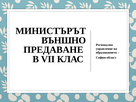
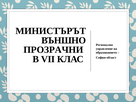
ПРЕДАВАНЕ: ПРЕДАВАНЕ -> ПРОЗРАЧНИ (53, 50)
